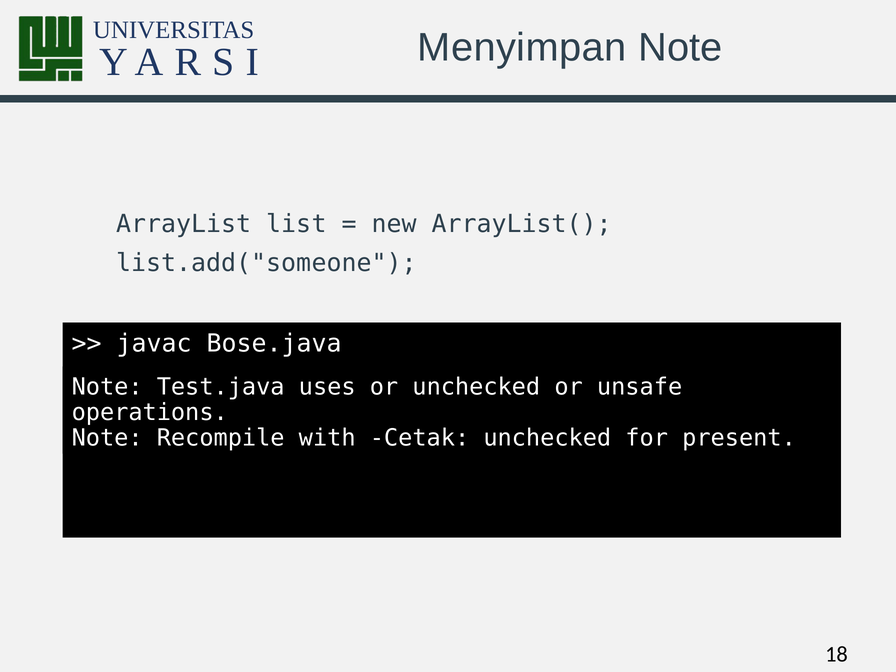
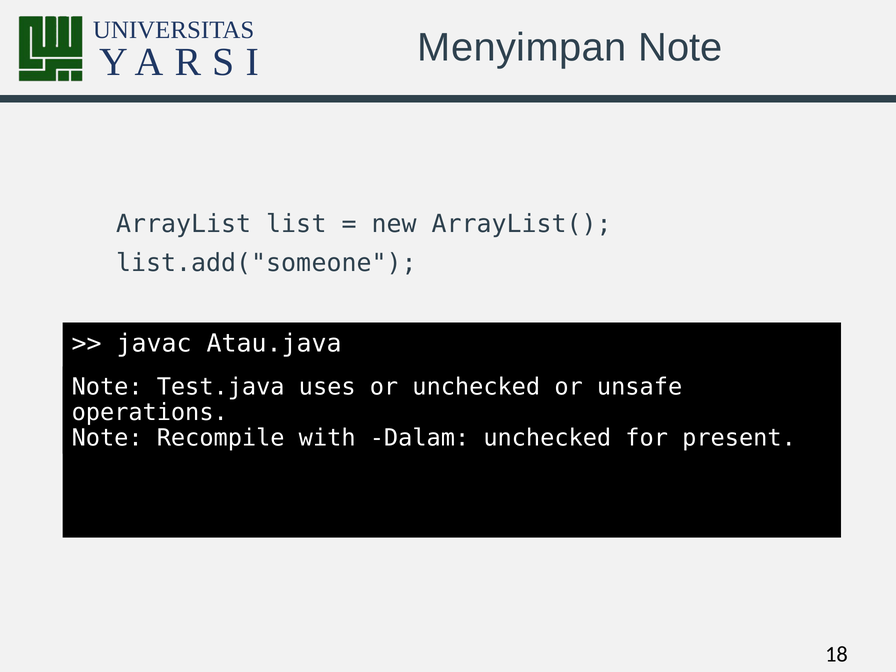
Bose.java: Bose.java -> Atau.java (274, 344)
Cetak: Cetak -> Dalam (420, 438)
